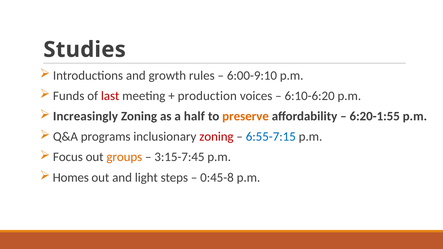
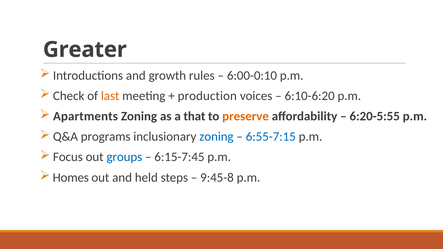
Studies: Studies -> Greater (85, 50)
6:00-9:10: 6:00-9:10 -> 6:00-0:10 (252, 76)
Funds: Funds -> Check (69, 96)
last colour: red -> orange (110, 96)
Increasingly: Increasingly -> Apartments (85, 116)
half: half -> that (194, 116)
6:20-1:55: 6:20-1:55 -> 6:20-5:55 (375, 116)
zoning colour: red -> blue (216, 137)
groups colour: orange -> blue (124, 157)
3:15-7:45: 3:15-7:45 -> 6:15-7:45 (179, 157)
light: light -> held (146, 178)
0:45-8: 0:45-8 -> 9:45-8 (217, 178)
